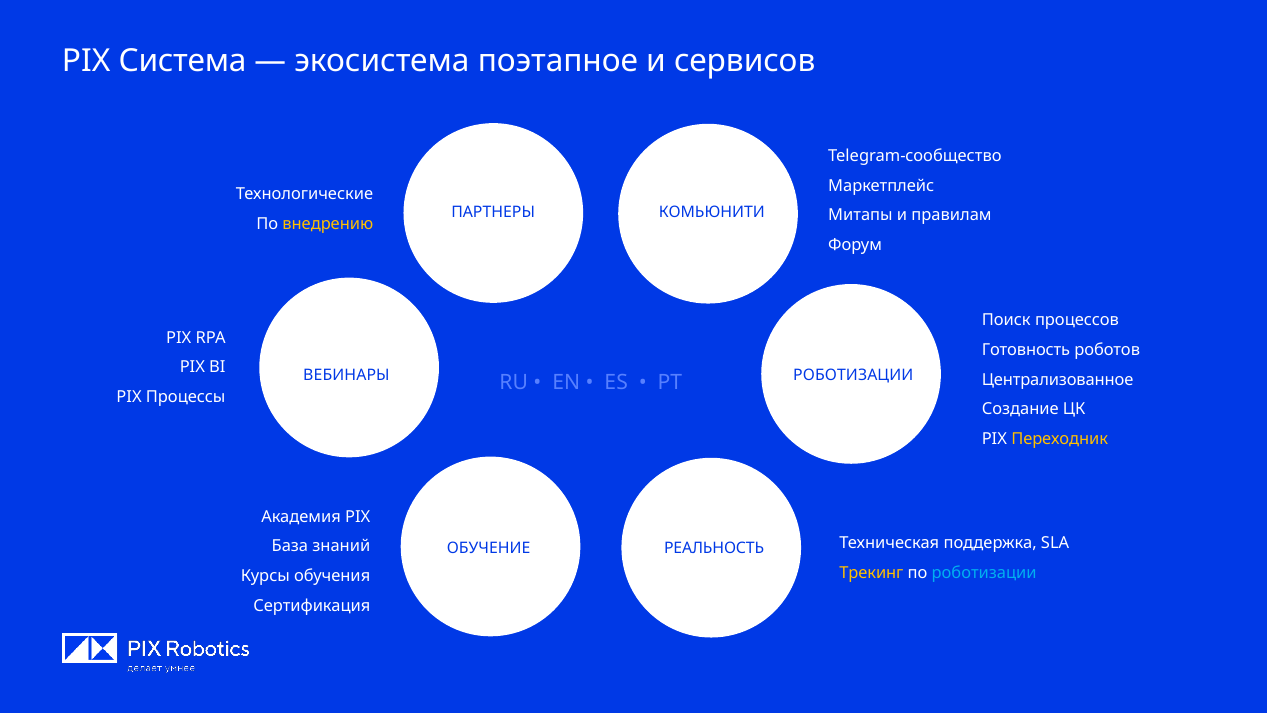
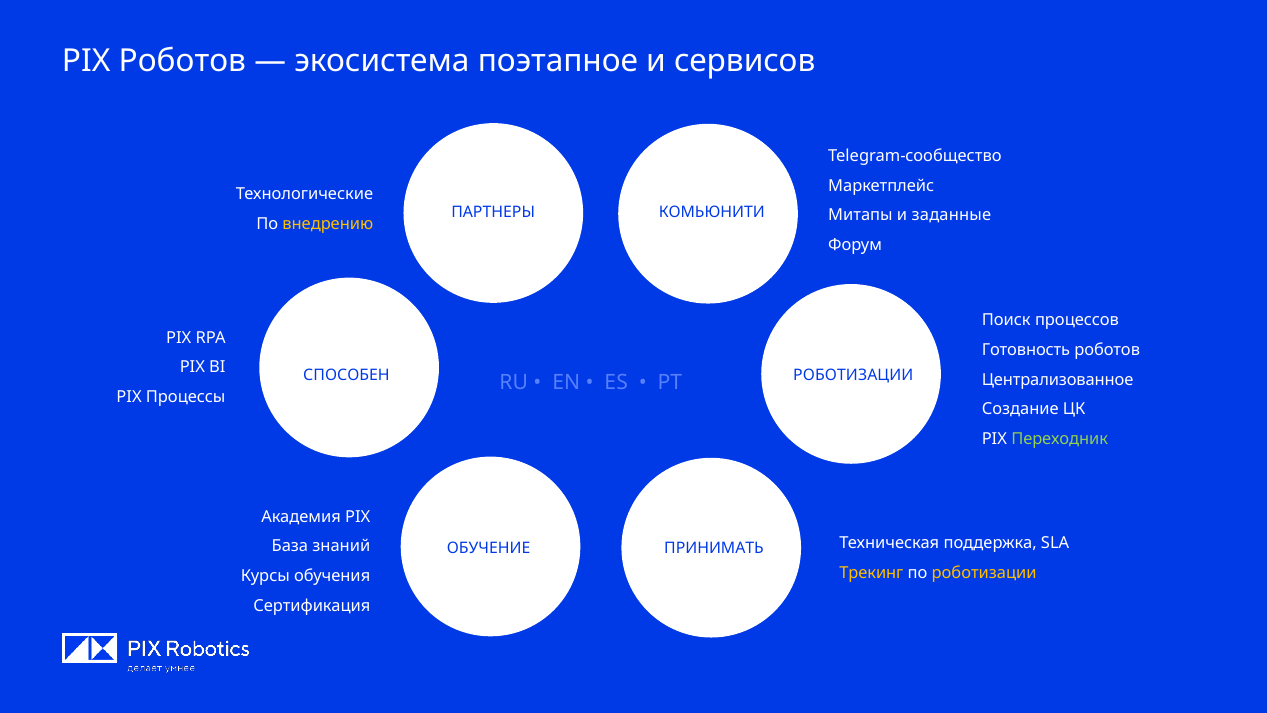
PIX Система: Система -> Роботов (182, 61)
правилам: правилам -> заданные (951, 215)
ВЕБИНАРЫ: ВЕБИНАРЫ -> СПОСОБЕН (346, 375)
Переходник colour: yellow -> light green (1060, 439)
РЕАЛЬНОСТЬ: РЕАЛЬНОСТЬ -> ПРИНИМАТЬ (714, 548)
роботизации colour: light blue -> yellow (984, 573)
